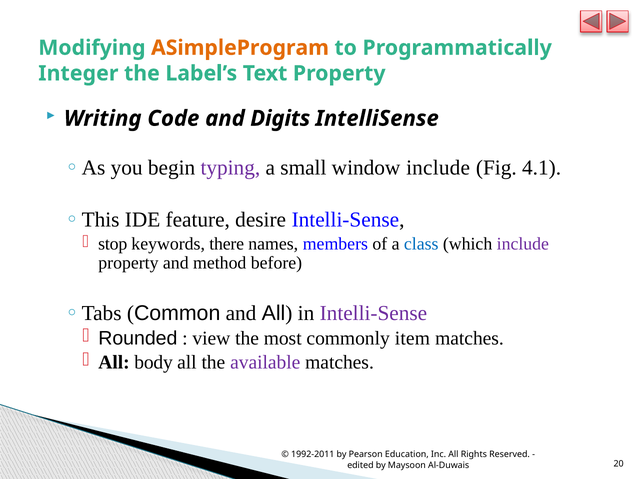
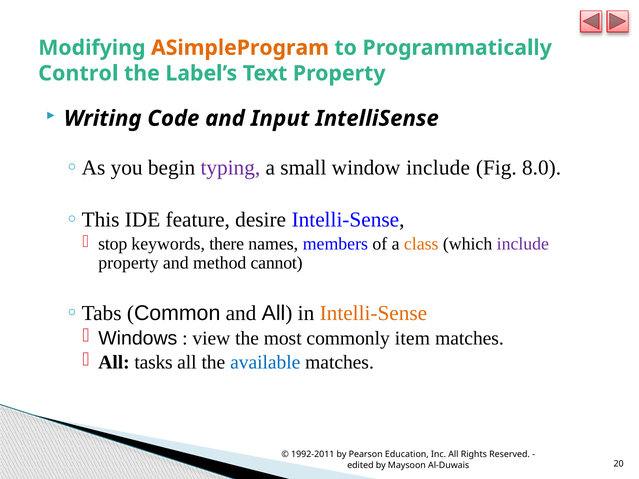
Integer: Integer -> Control (78, 73)
Digits: Digits -> Input (280, 119)
4.1: 4.1 -> 8.0 (542, 168)
class colour: blue -> orange (421, 244)
before: before -> cannot (277, 263)
Intelli-Sense colour: purple -> orange (373, 313)
Rounded: Rounded -> Windows (138, 338)
body: body -> tasks (154, 362)
available colour: purple -> blue (265, 362)
